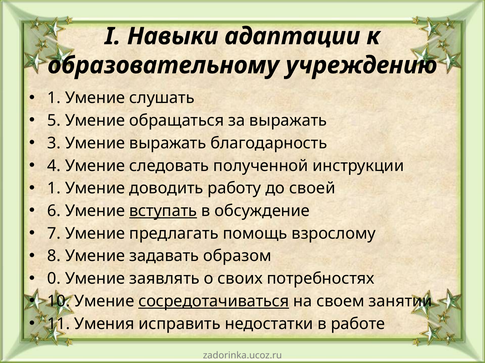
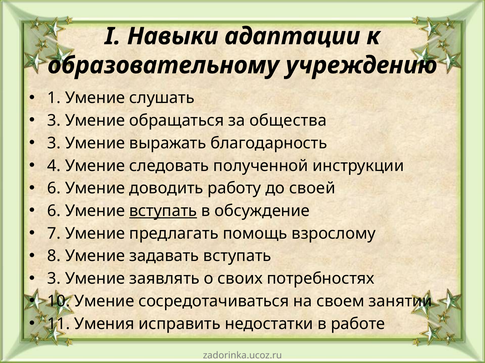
5: 5 -> 3 (54, 121)
за выражать: выражать -> общества (288, 121)
1: 1 -> 6 (54, 189)
задавать образом: образом -> вступать (237, 257)
0: 0 -> 3 (54, 279)
сосредотачиваться underline: present -> none (214, 302)
